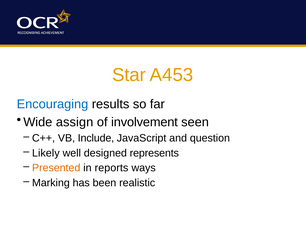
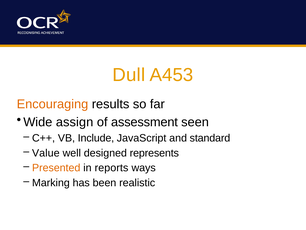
Star: Star -> Dull (129, 75)
Encouraging colour: blue -> orange (52, 104)
involvement: involvement -> assessment (144, 122)
question: question -> standard (210, 138)
Likely: Likely -> Value (46, 153)
